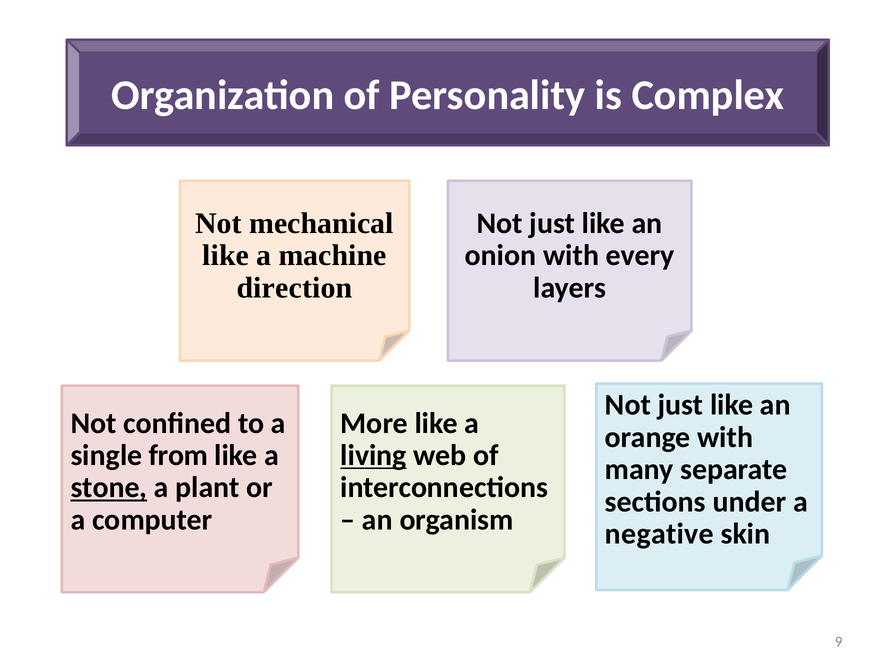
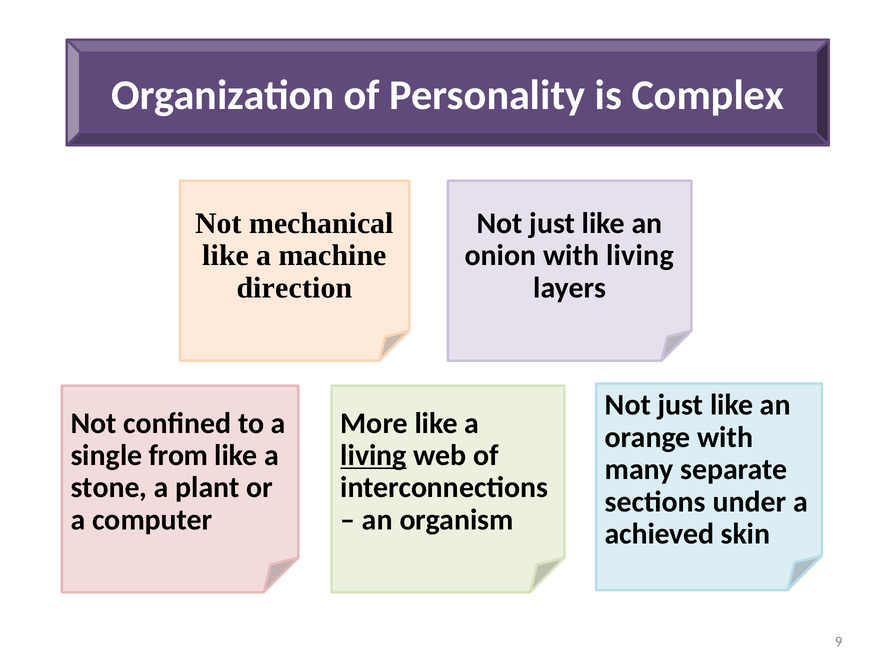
with every: every -> living (640, 256)
stone underline: present -> none (109, 488)
negative: negative -> achieved (660, 534)
